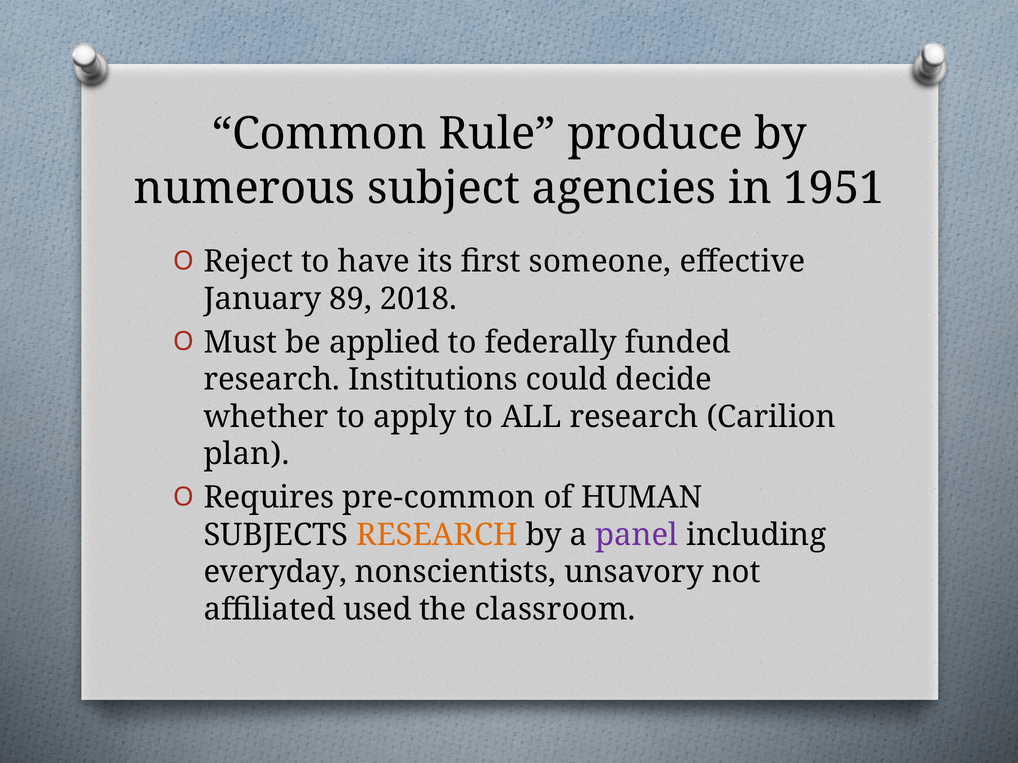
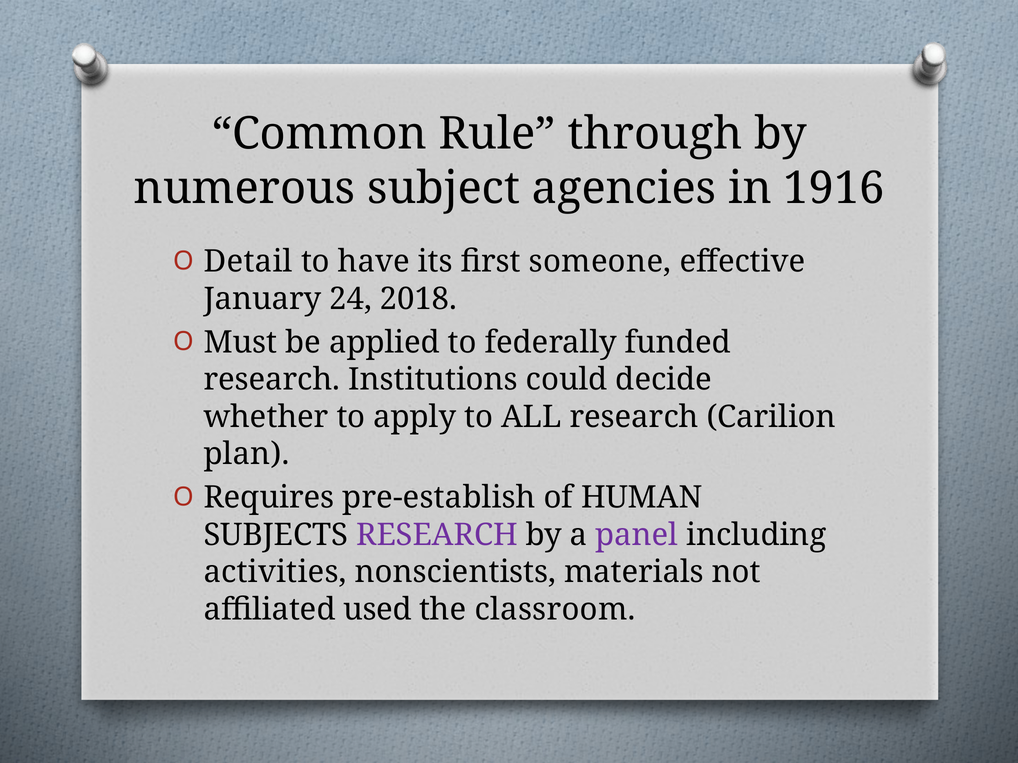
produce: produce -> through (655, 134)
1951: 1951 -> 1916 (834, 188)
Reject: Reject -> Detail (248, 262)
89: 89 -> 24 (351, 299)
pre-common: pre-common -> pre-establish (439, 498)
RESEARCH colour: orange -> purple (437, 535)
everyday: everyday -> activities (275, 572)
unsavory: unsavory -> materials (634, 572)
